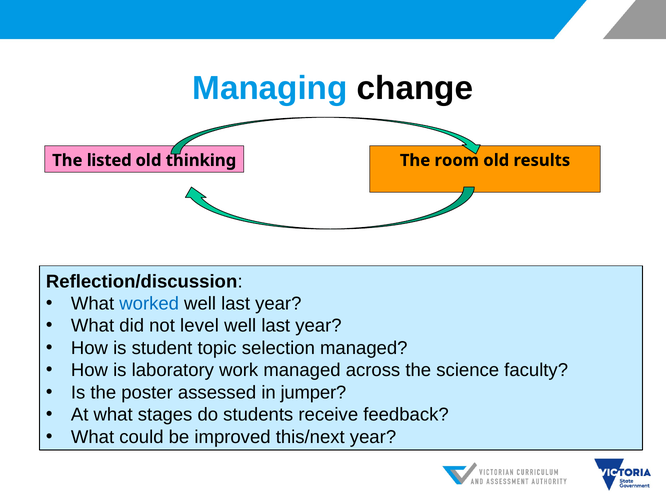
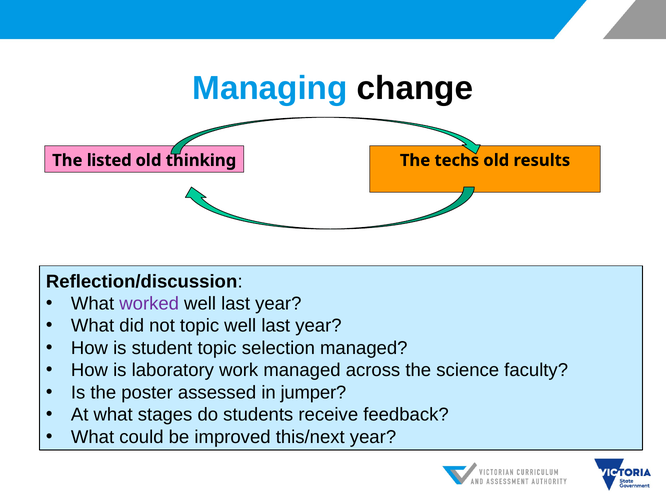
room: room -> techs (457, 160)
worked colour: blue -> purple (149, 303)
not level: level -> topic (200, 326)
